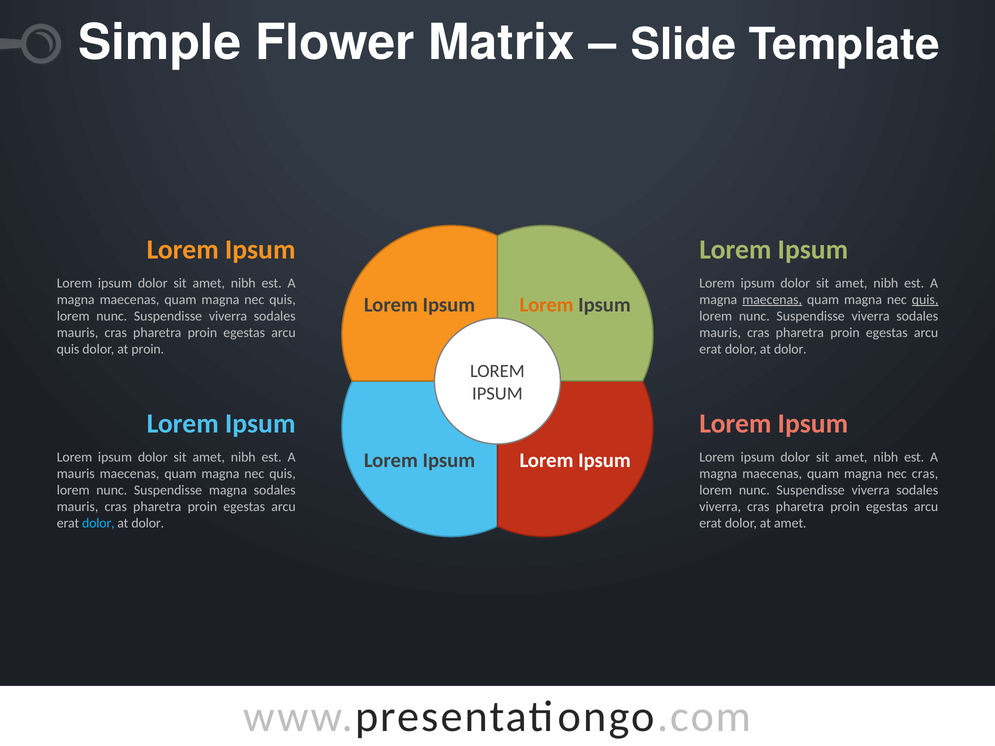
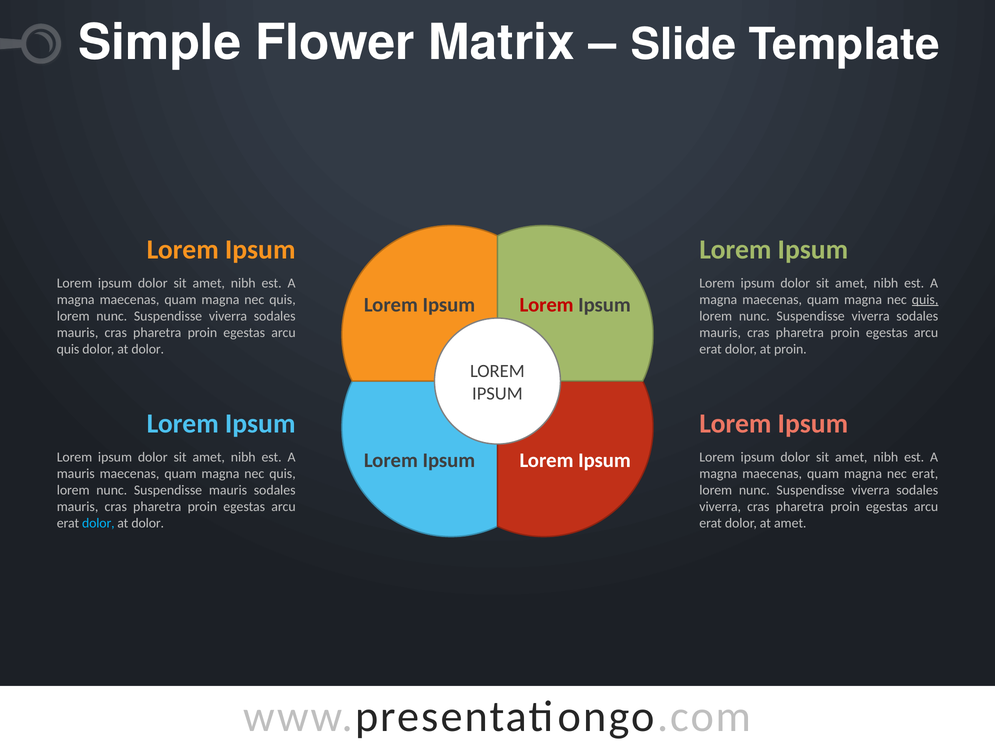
maecenas underline: present -> none (772, 300)
Lorem colour: orange -> red (547, 305)
proin: proin -> dolor (148, 350)
dolor: dolor -> proin (790, 350)
nec cras: cras -> erat (925, 474)
Suspendisse magna: magna -> mauris (228, 490)
